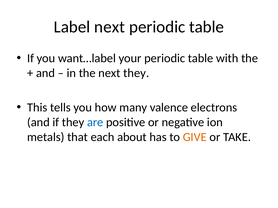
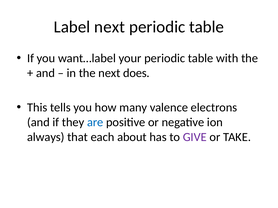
next they: they -> does (136, 73)
metals: metals -> always (46, 137)
GIVE colour: orange -> purple (195, 137)
